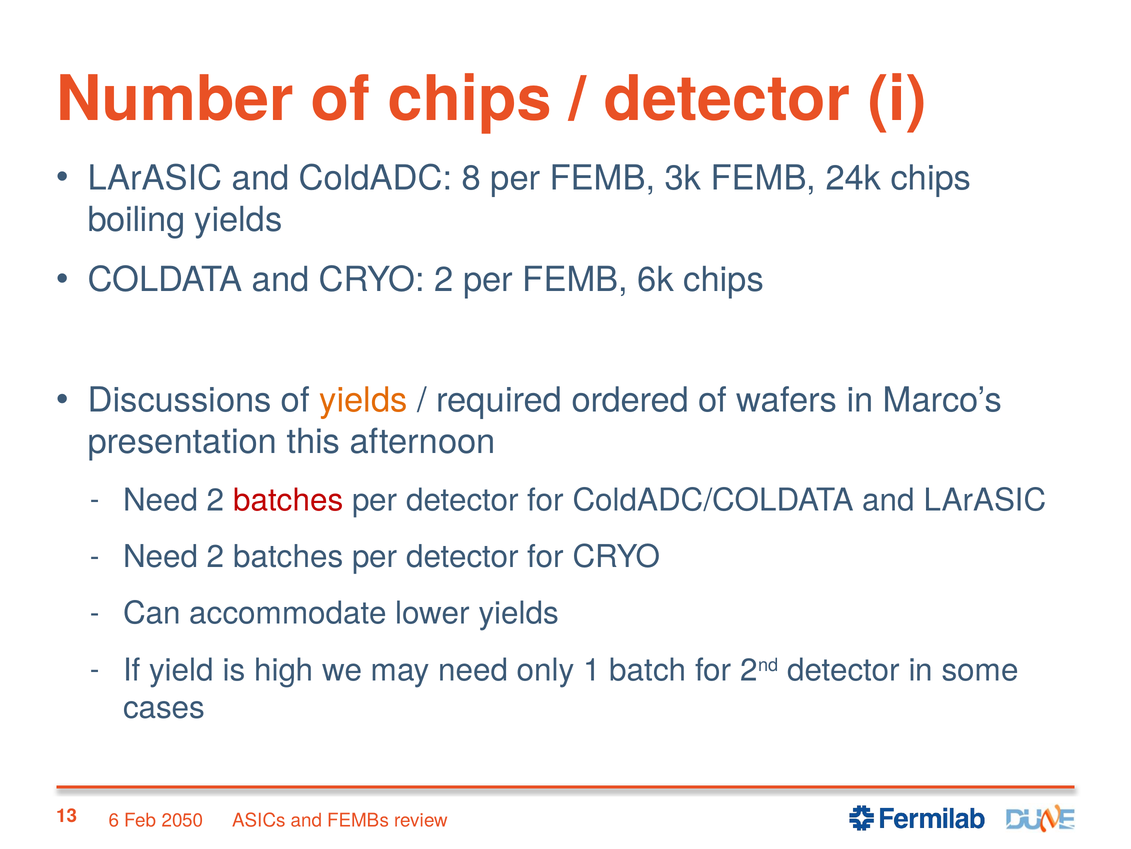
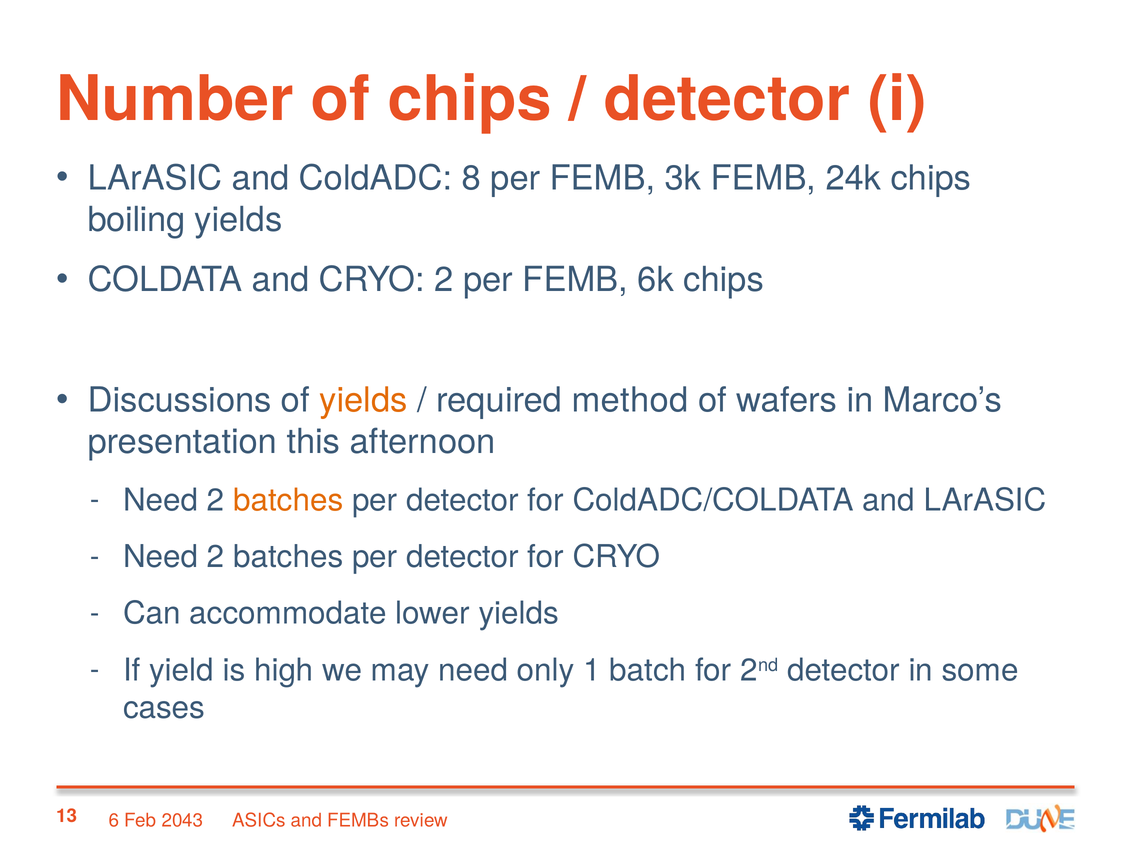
ordered: ordered -> method (630, 400)
batches colour: red -> orange (288, 500)
2050: 2050 -> 2043 (182, 820)
